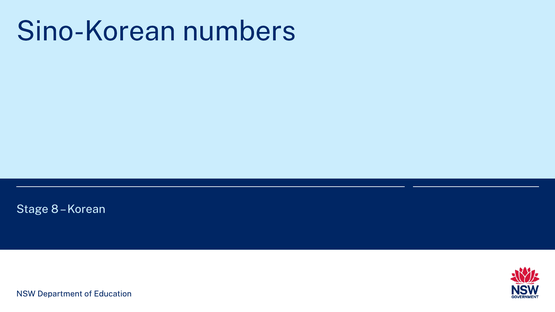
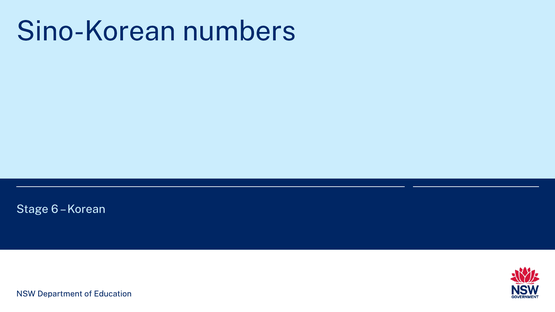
8: 8 -> 6 (55, 209)
